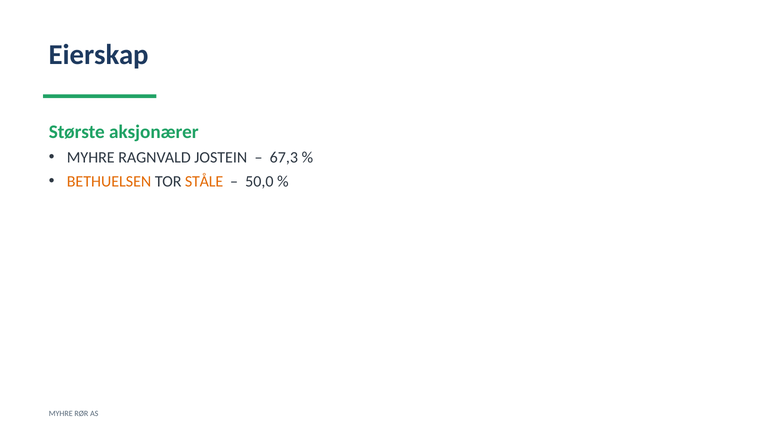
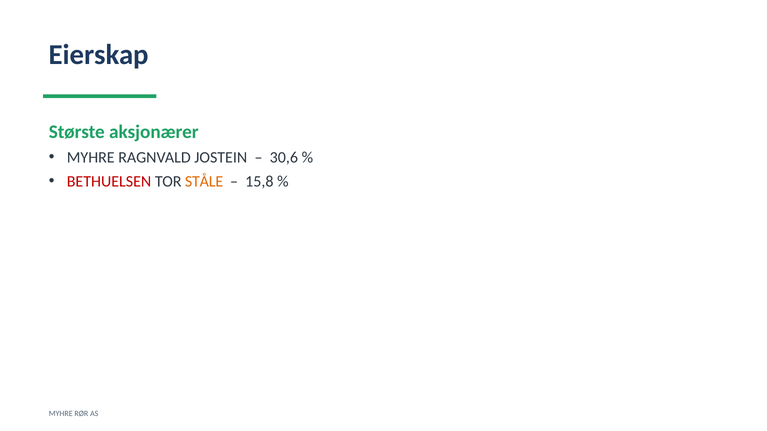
67,3: 67,3 -> 30,6 (284, 158)
BETHUELSEN colour: orange -> red (109, 182)
50,0: 50,0 -> 15,8 (259, 182)
